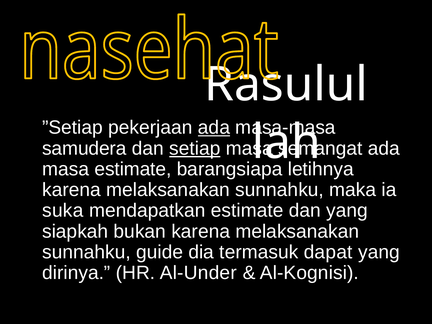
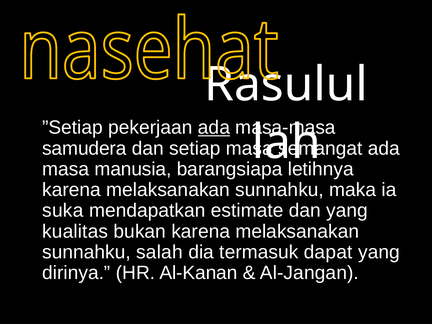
setiap underline: present -> none (195, 148)
masa estimate: estimate -> manusia (133, 169)
siapkah: siapkah -> kualitas (75, 231)
guide: guide -> salah (159, 252)
Al-Under: Al-Under -> Al-Kanan (199, 273)
Al-Kognisi: Al-Kognisi -> Al-Jangan (309, 273)
